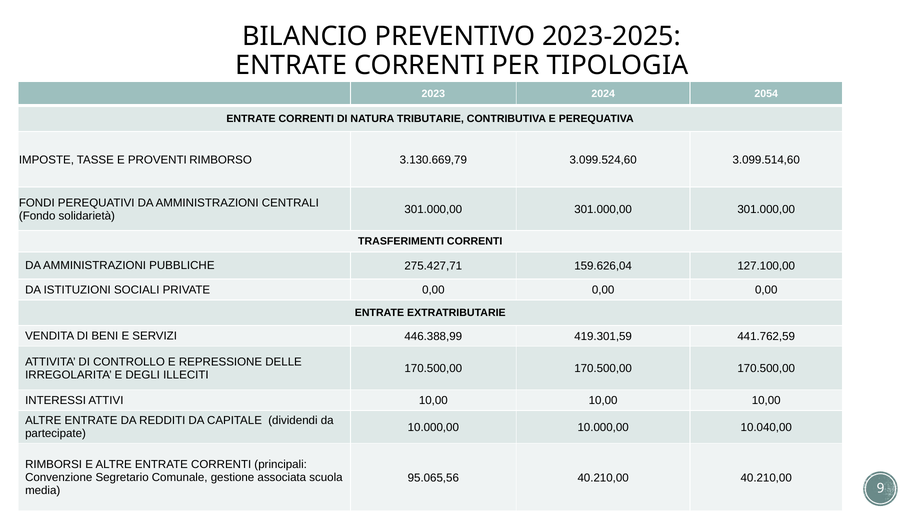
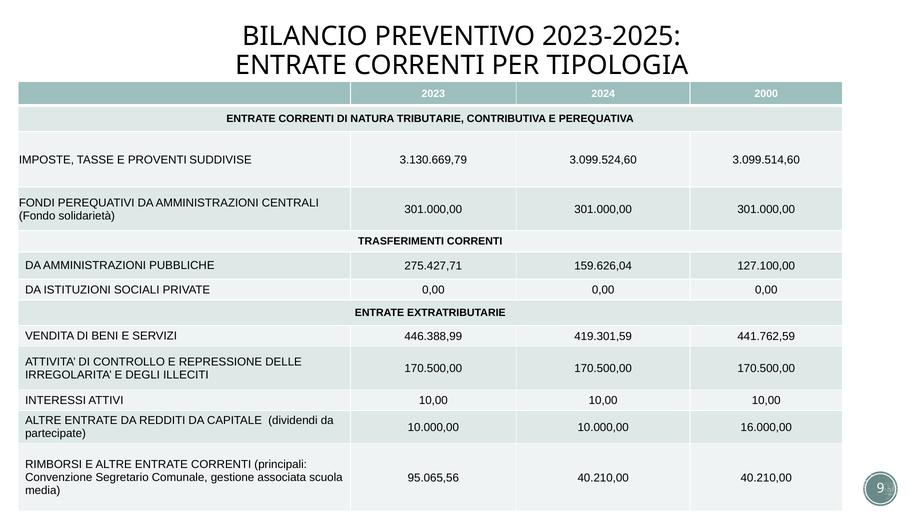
2054: 2054 -> 2000 (766, 94)
RIMBORSO: RIMBORSO -> SUDDIVISE (221, 160)
10.040,00: 10.040,00 -> 16.000,00 (766, 428)
